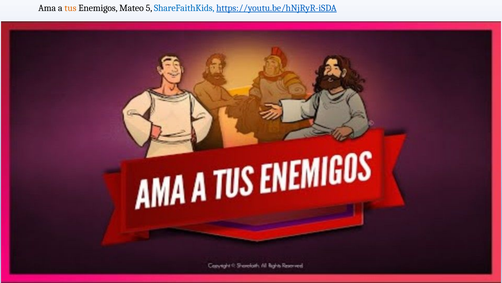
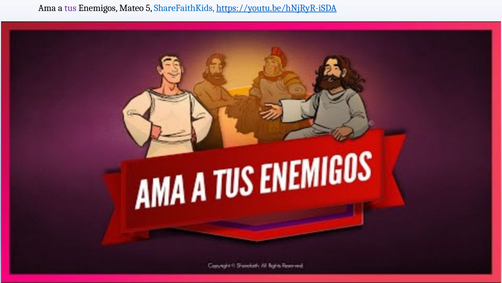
tus colour: orange -> purple (70, 8)
